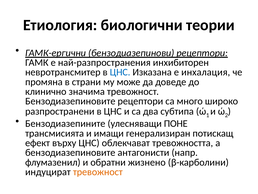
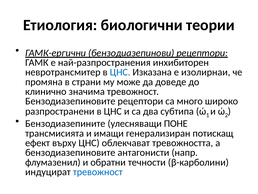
инхалация: инхалация -> изолирнаи (206, 72)
жизнено: жизнено -> течности (147, 162)
тревожност colour: orange -> blue (98, 172)
